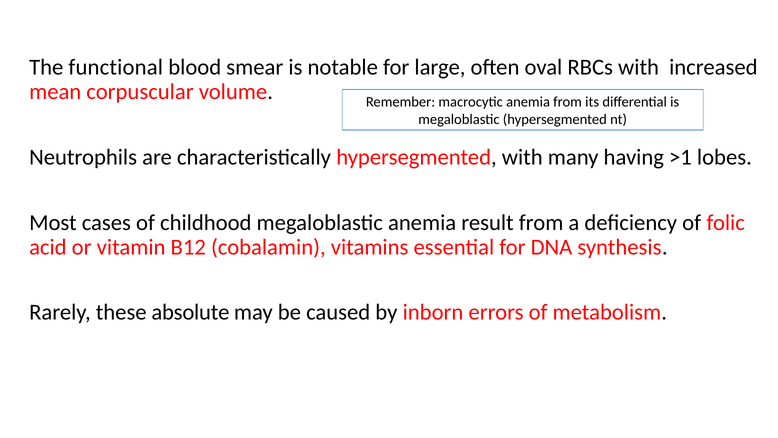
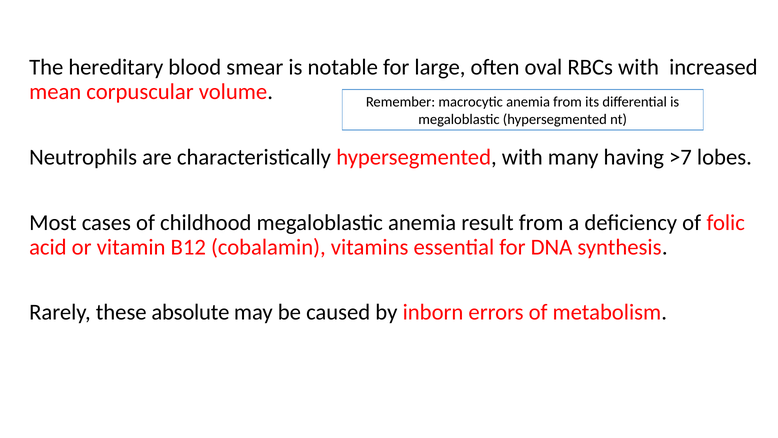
functional: functional -> hereditary (116, 67)
>1: >1 -> >7 (680, 157)
